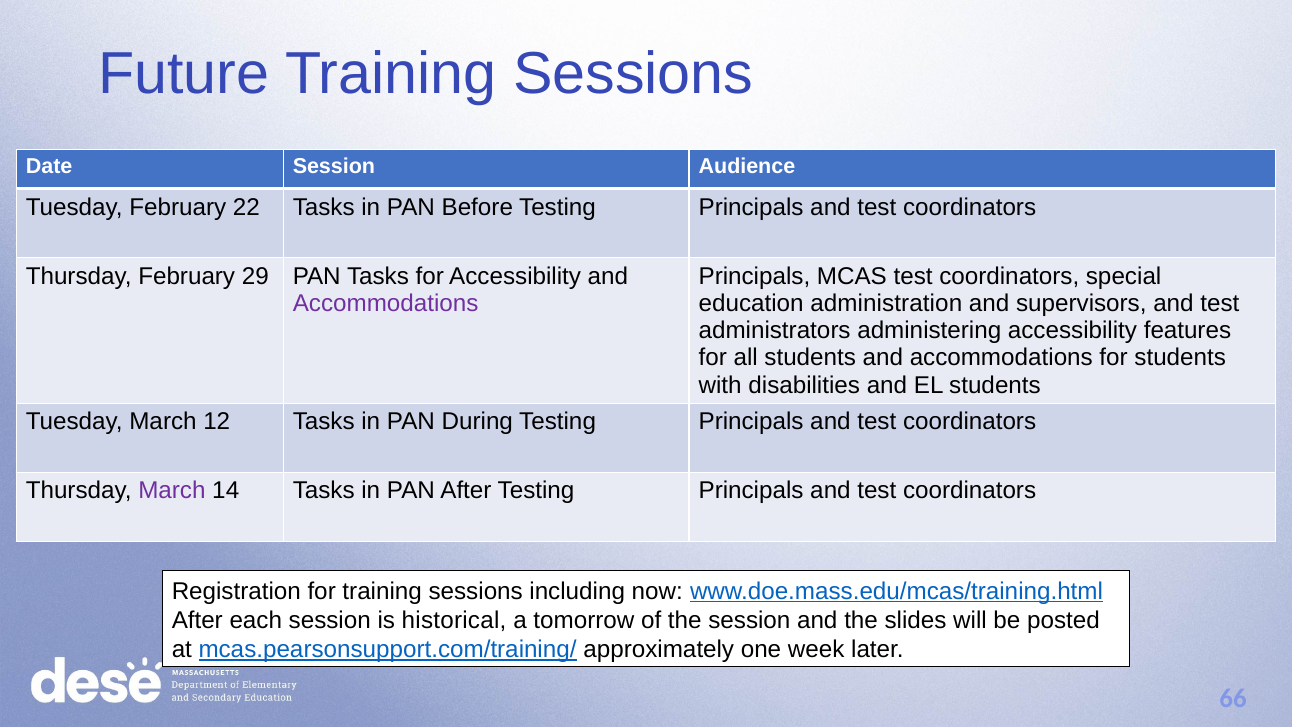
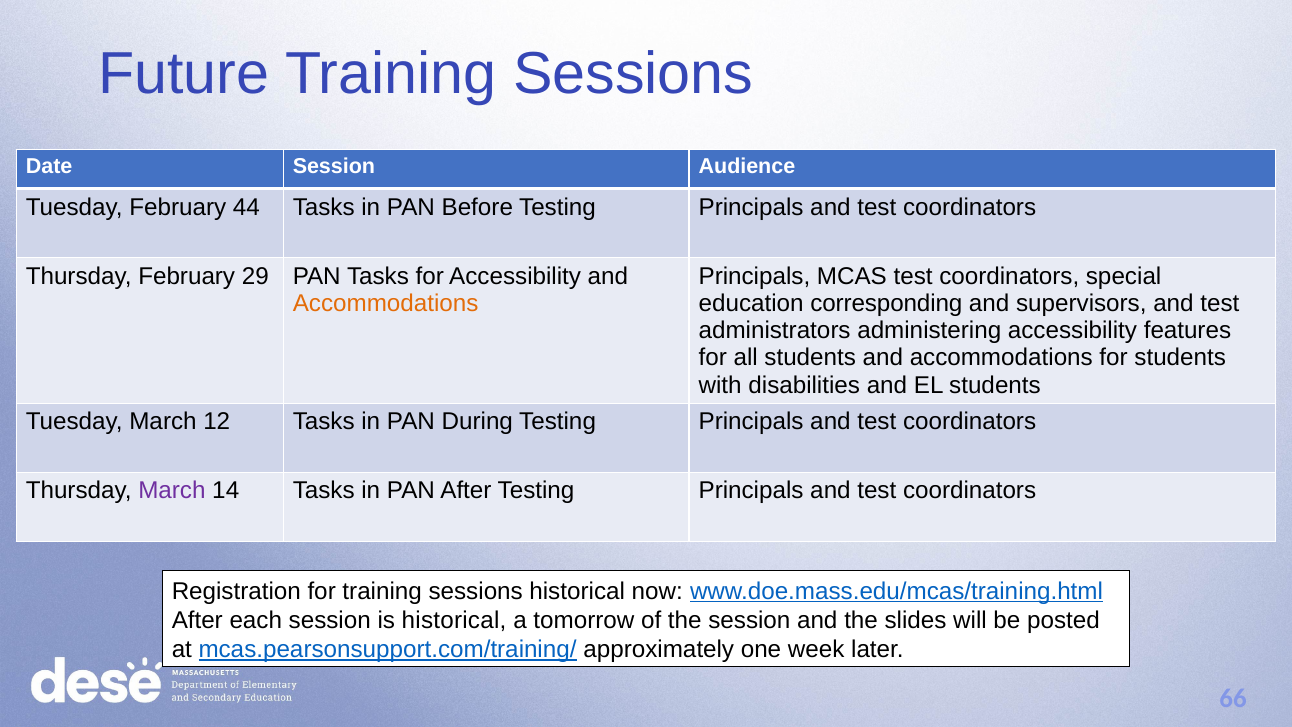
22: 22 -> 44 (246, 207)
Accommodations colour: purple -> orange (386, 304)
administration: administration -> corresponding (886, 304)
sessions including: including -> historical (577, 591)
